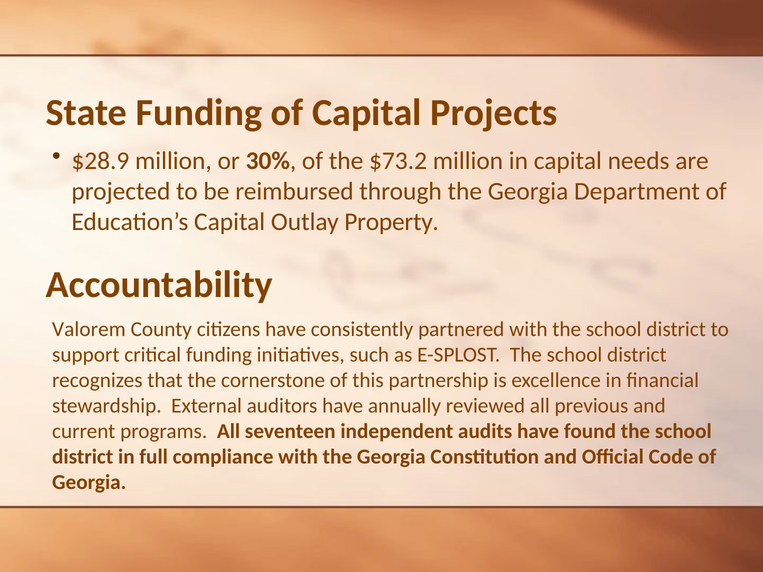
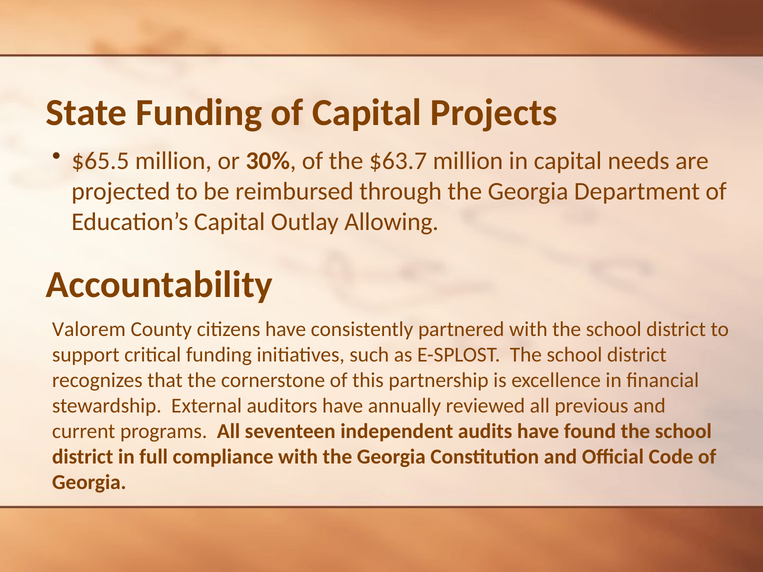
$28.9: $28.9 -> $65.5 (100, 161)
$73.2: $73.2 -> $63.7 (398, 161)
Property: Property -> Allowing (392, 222)
